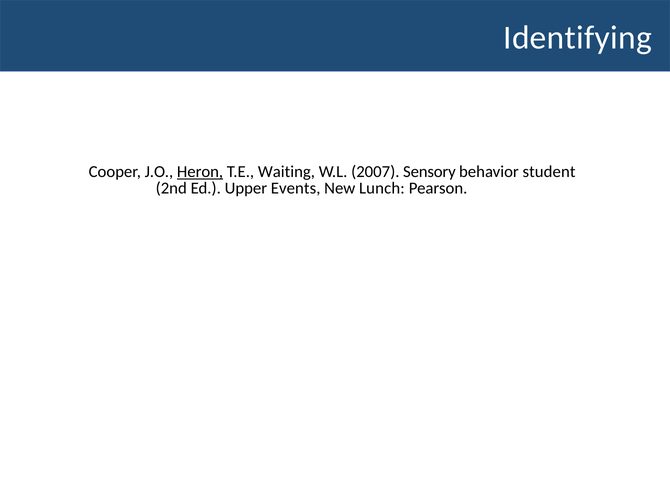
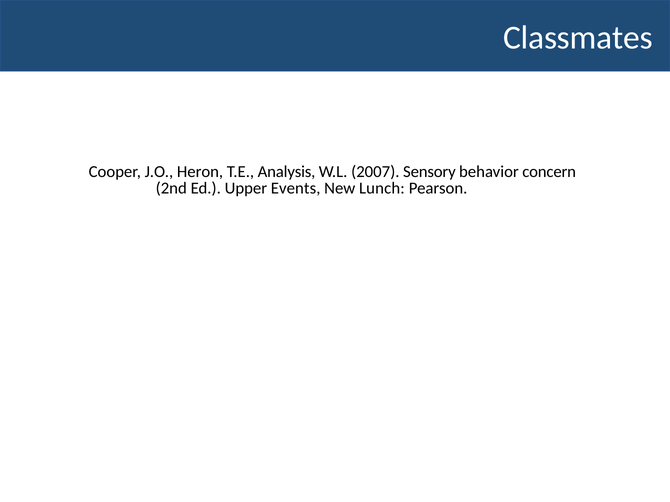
Identifying: Identifying -> Classmates (578, 38)
Heron underline: present -> none (200, 172)
Waiting: Waiting -> Analysis (287, 172)
student: student -> concern (549, 172)
